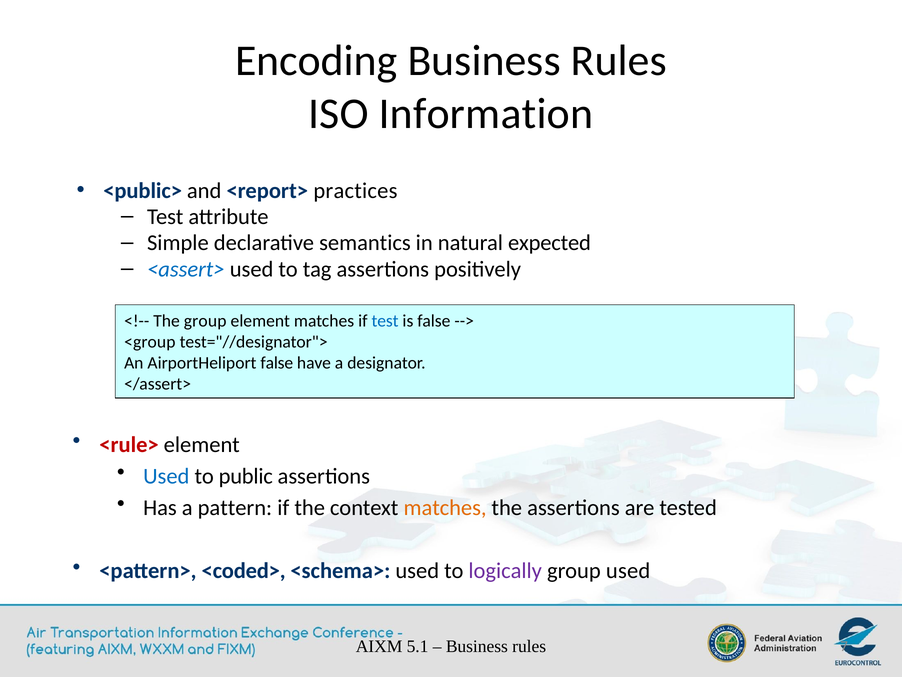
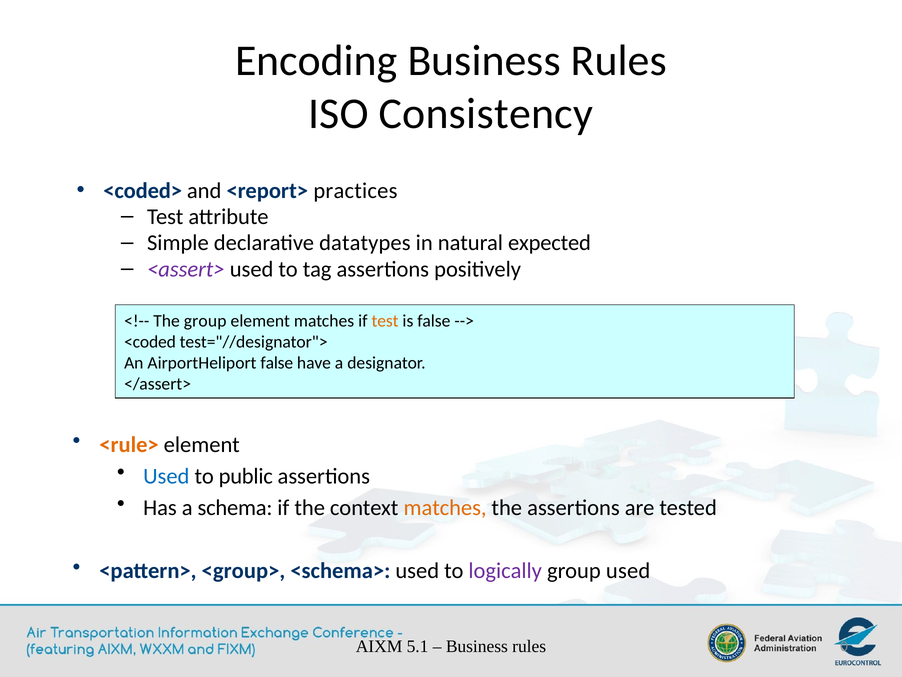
Information: Information -> Consistency (486, 114)
<public>: <public> -> <coded> (143, 190)
semantics: semantics -> datatypes (365, 243)
<assert> colour: blue -> purple (186, 269)
test colour: blue -> orange (385, 321)
<group: <group -> <coded (150, 342)
<rule> colour: red -> orange (129, 444)
pattern: pattern -> schema (235, 507)
<coded>: <coded> -> <group> (243, 571)
7: 7 -> 0 (844, 646)
